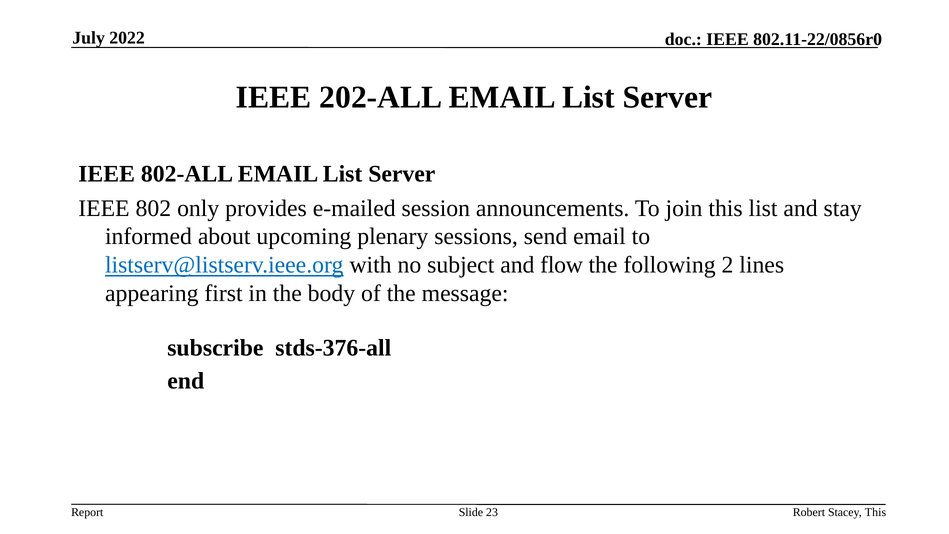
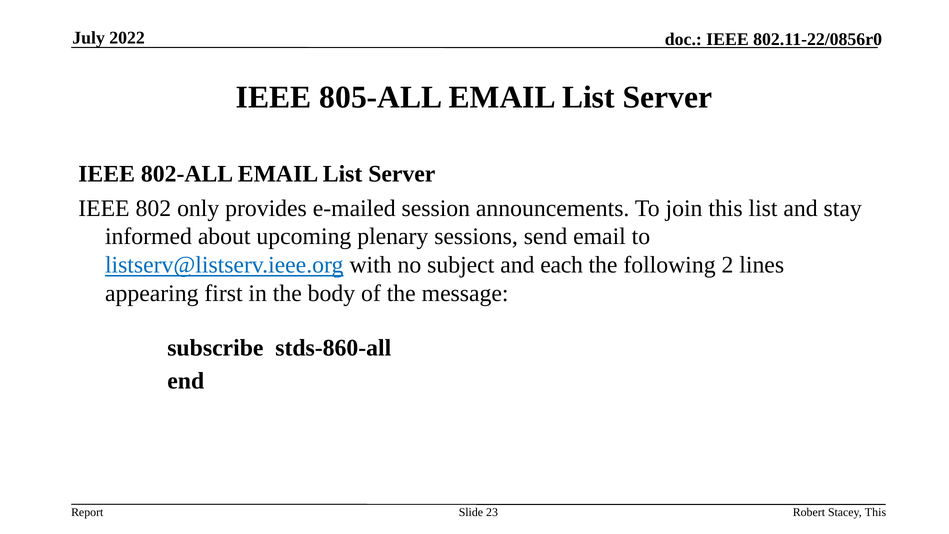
202-ALL: 202-ALL -> 805-ALL (381, 97)
flow: flow -> each (562, 265)
stds-376-all: stds-376-all -> stds-860-all (333, 348)
